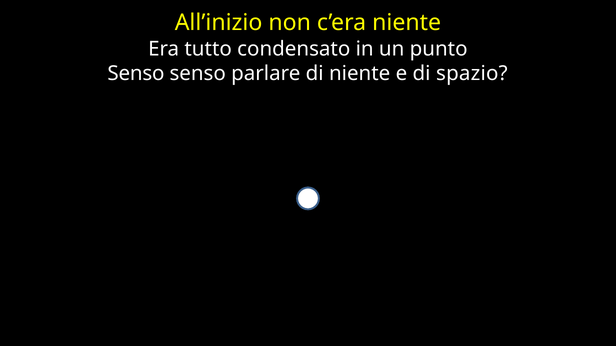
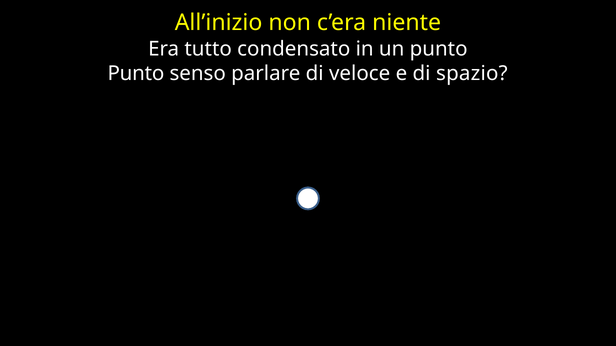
Senso: Senso -> Punto (136, 74)
di niente: niente -> veloce (360, 74)
